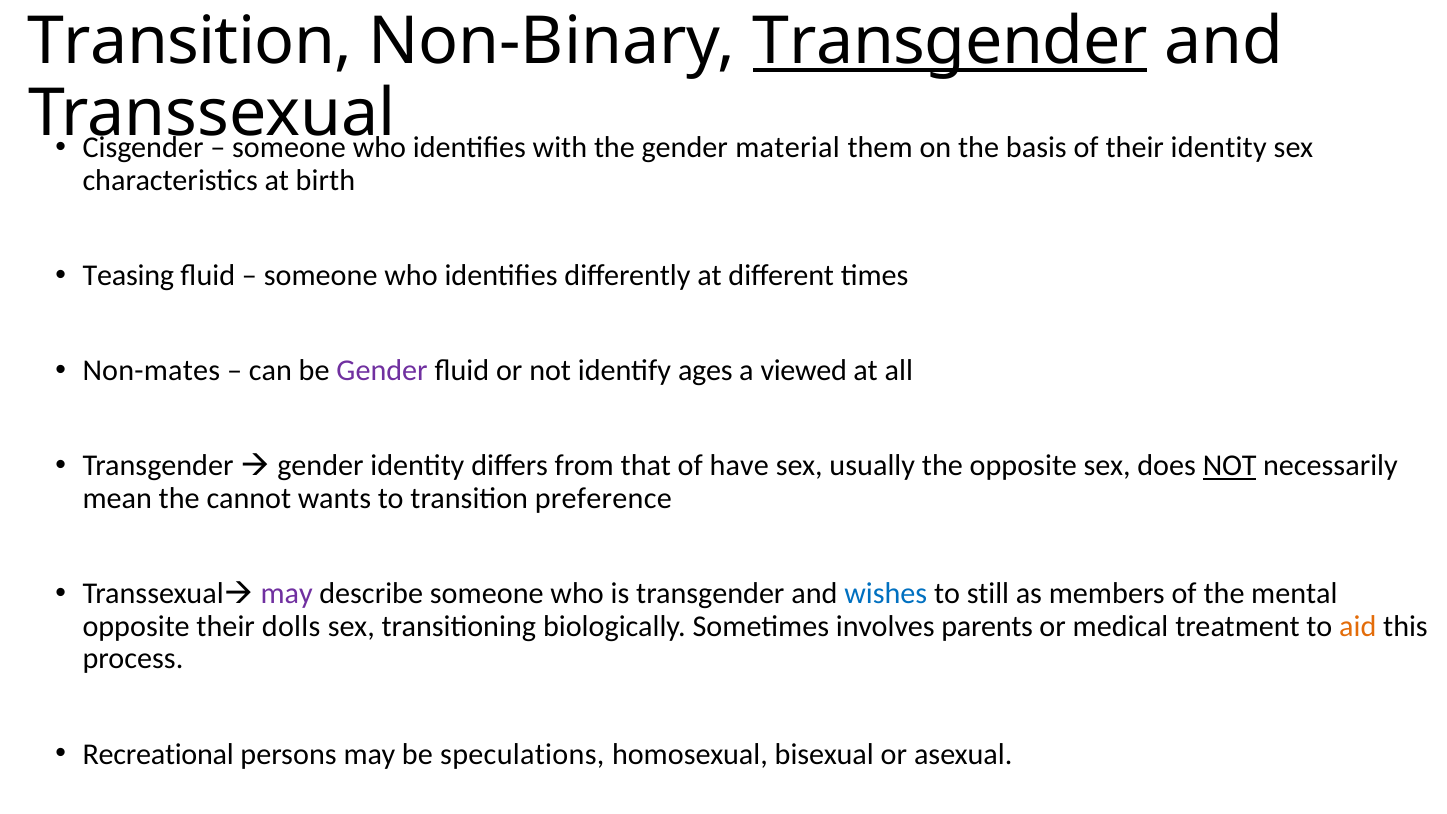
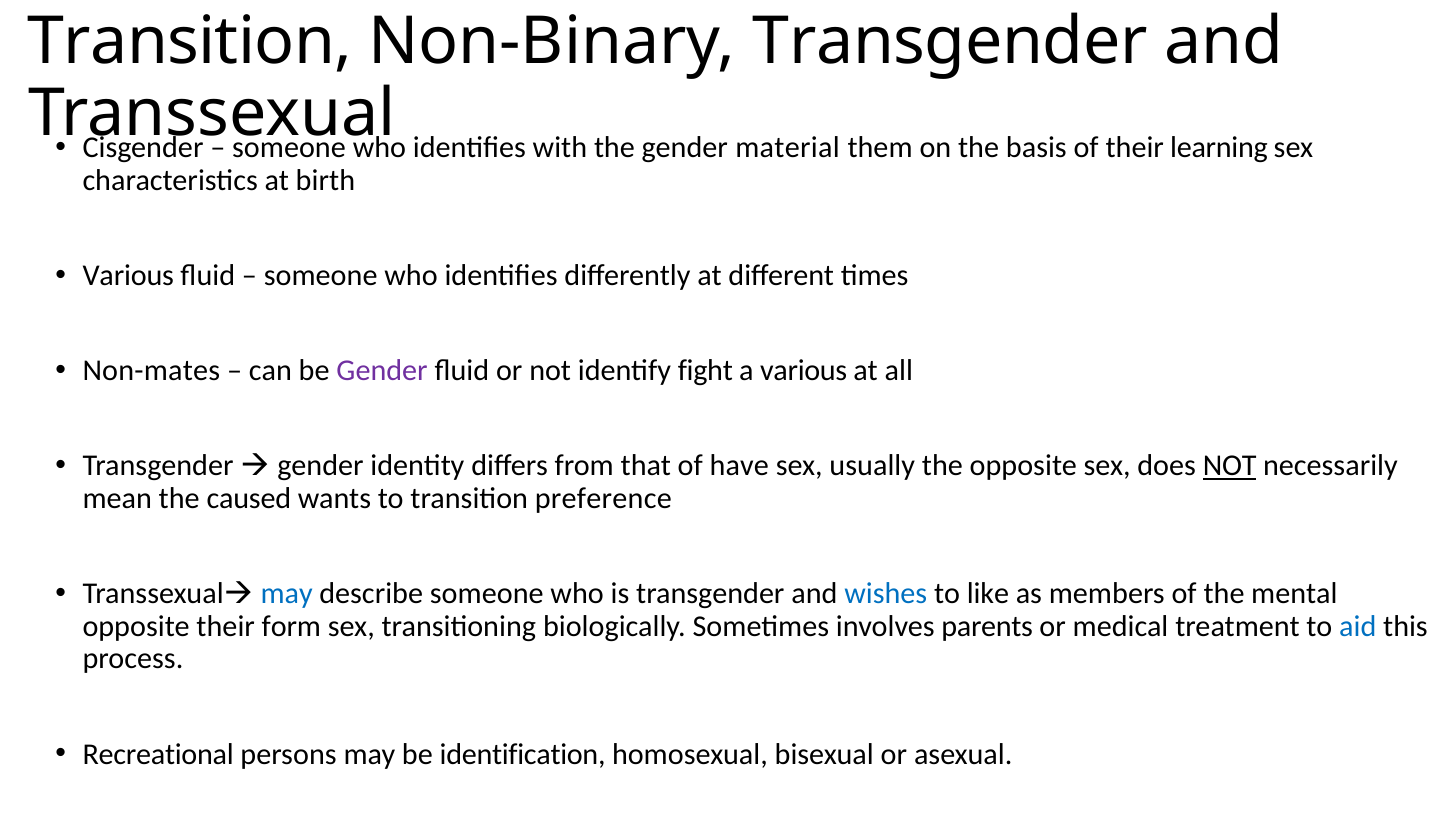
Transgender underline: present -> none (950, 42)
their identity: identity -> learning (1219, 147)
Teasing: Teasing -> Various (128, 275)
ages: ages -> fight (705, 371)
a viewed: viewed -> various (804, 371)
cannot: cannot -> caused (249, 498)
may colour: purple -> blue (287, 594)
still: still -> like (988, 594)
dolls: dolls -> form (291, 626)
aid colour: orange -> blue (1358, 626)
speculations: speculations -> identification (523, 754)
